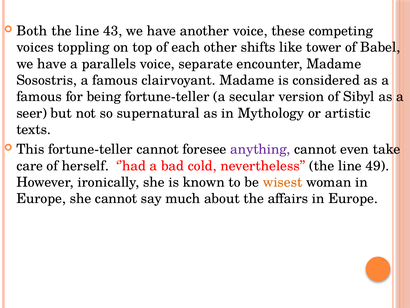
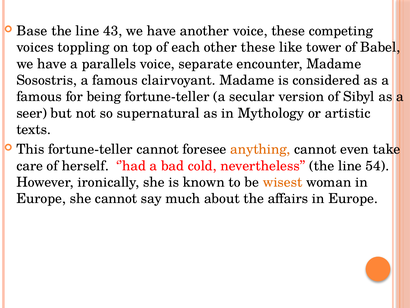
Both: Both -> Base (32, 31)
other shifts: shifts -> these (258, 47)
anything colour: purple -> orange (260, 149)
49: 49 -> 54 (377, 166)
